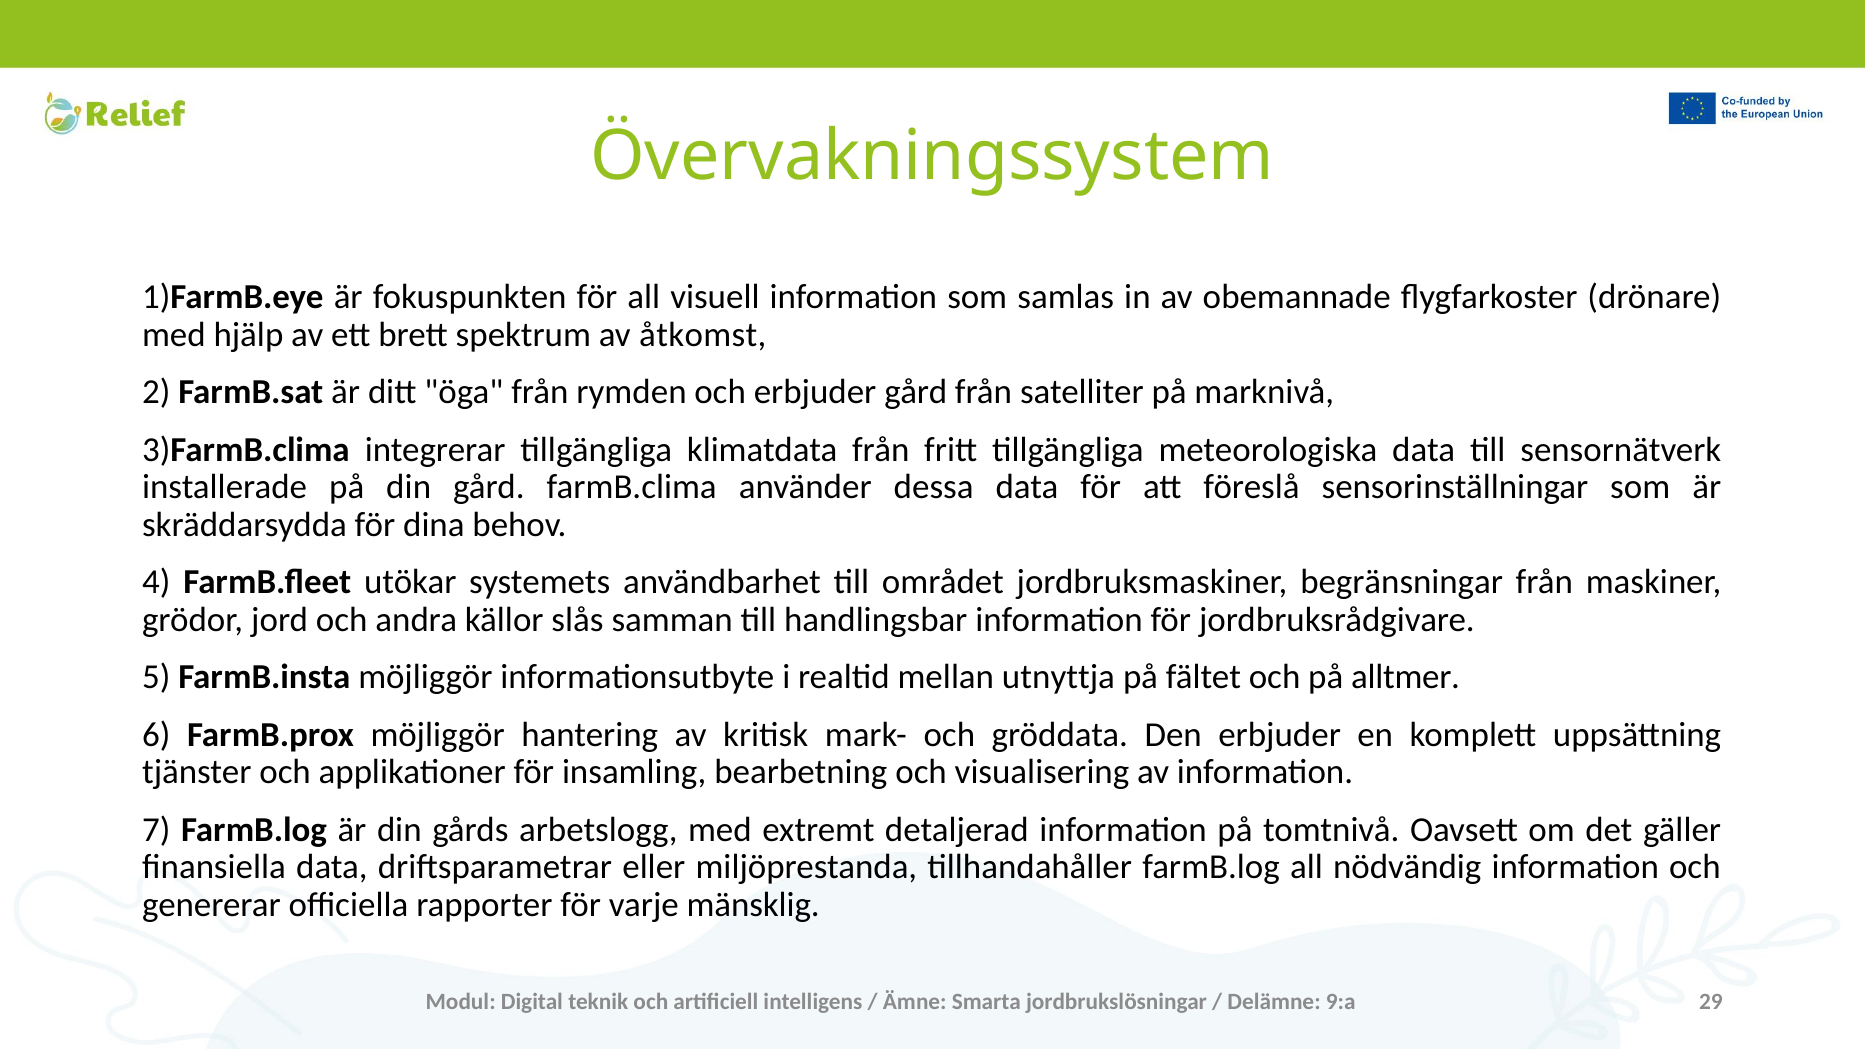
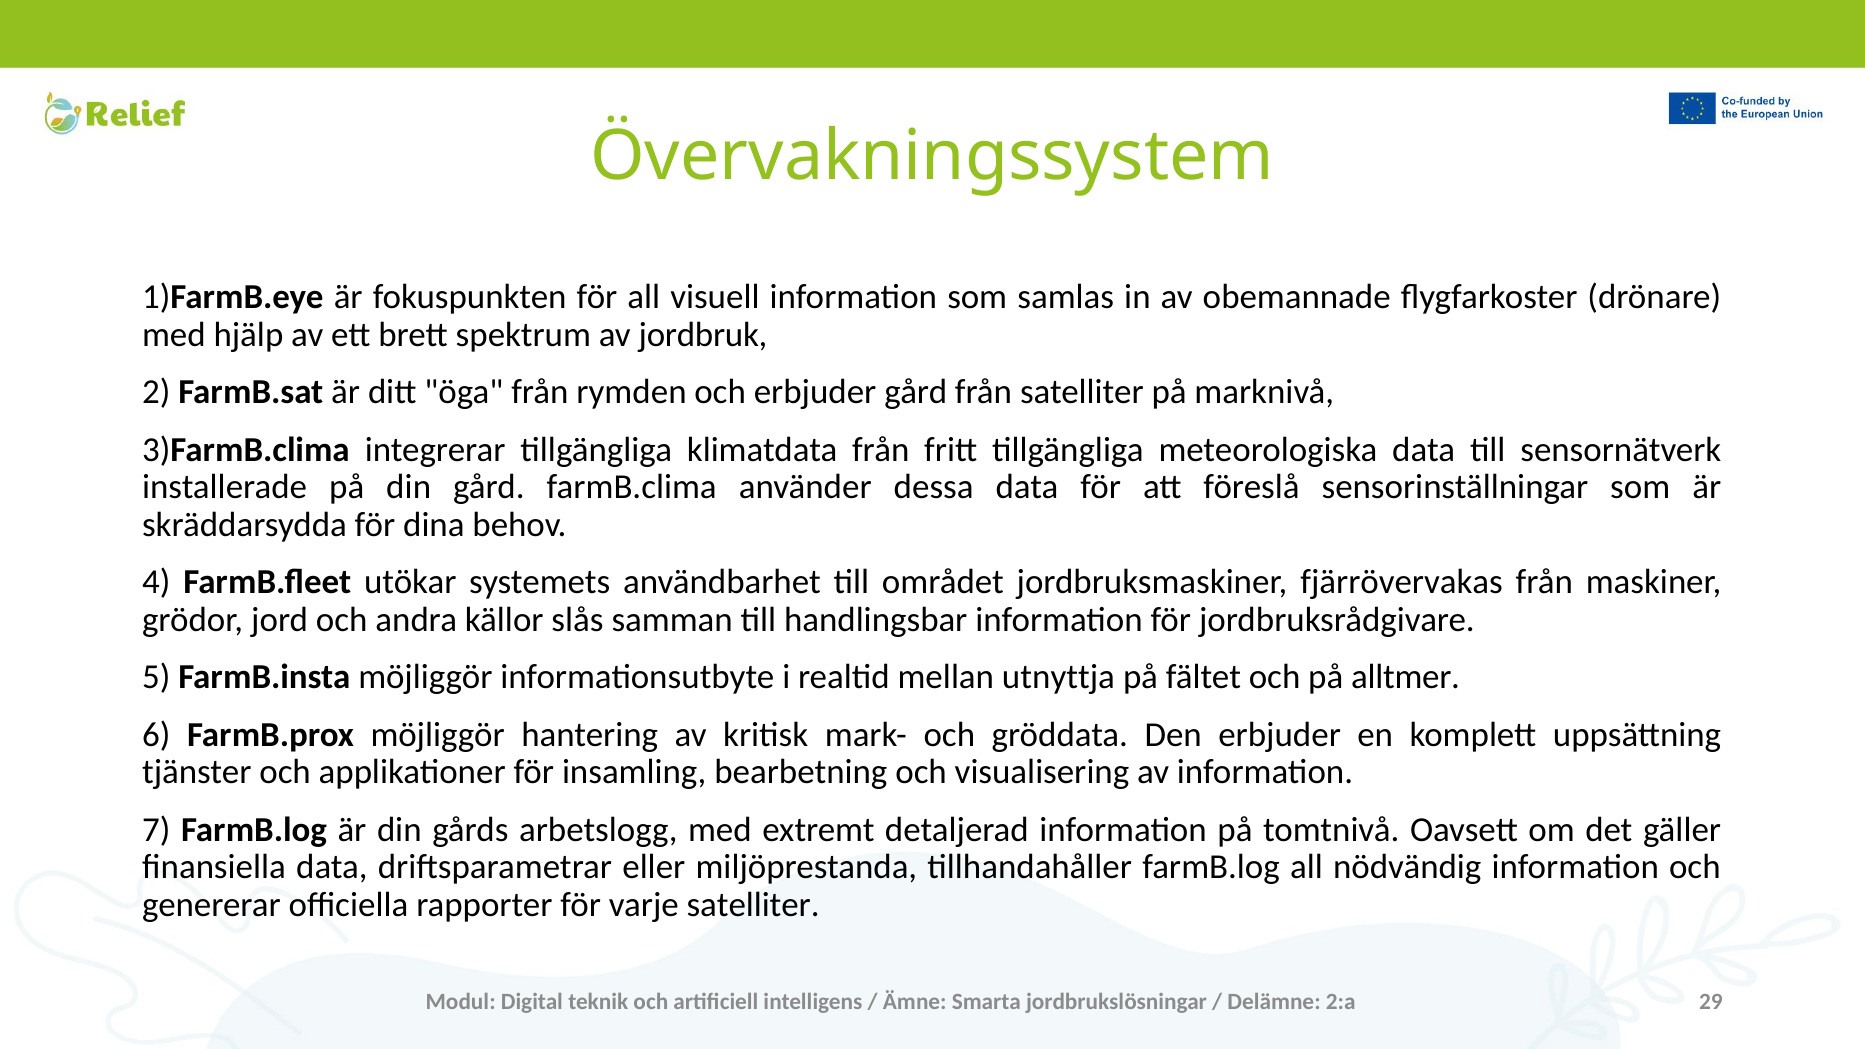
åtkomst: åtkomst -> jordbruk (703, 335)
begränsningar: begränsningar -> fjärrövervakas (1402, 582)
varje mänsklig: mänsklig -> satelliter (753, 905)
9:a: 9:a -> 2:a (1341, 1002)
